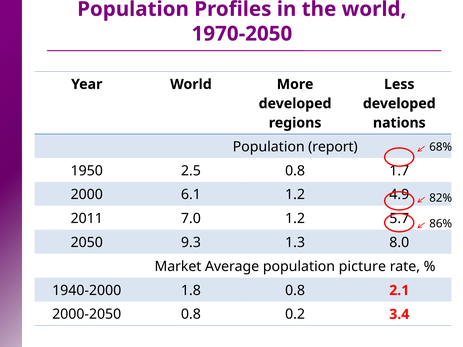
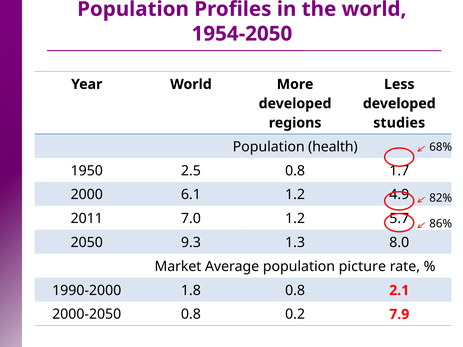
1970-2050: 1970-2050 -> 1954-2050 (242, 34)
nations: nations -> studies (399, 123)
report: report -> health (333, 147)
1940-2000: 1940-2000 -> 1990-2000 (87, 291)
3.4: 3.4 -> 7.9 (399, 315)
